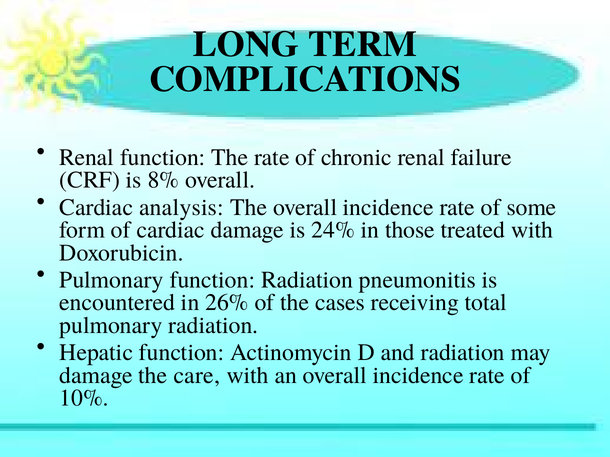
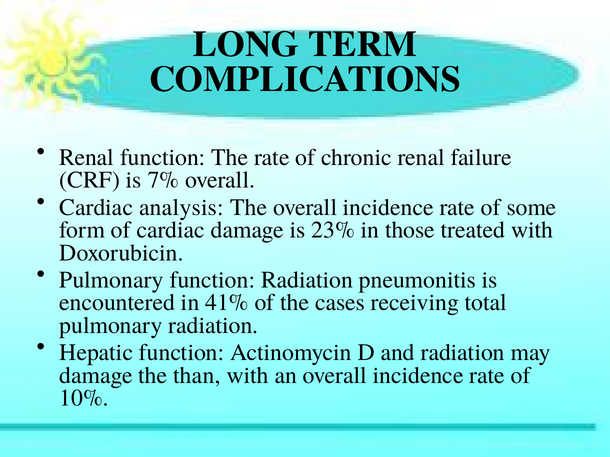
8%: 8% -> 7% (163, 180)
24%: 24% -> 23% (333, 230)
26%: 26% -> 41% (227, 303)
care: care -> than (197, 376)
